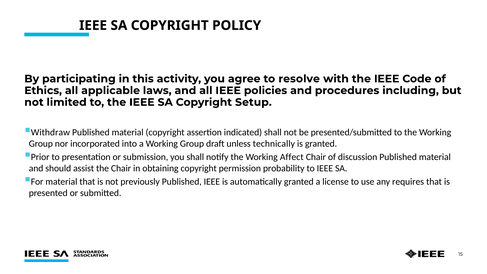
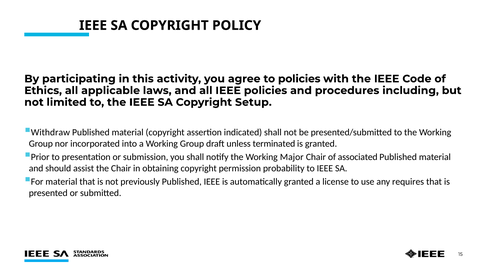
to resolve: resolve -> policies (299, 79)
technically: technically -> terminated (274, 144)
Affect: Affect -> Major (292, 157)
discussion: discussion -> associated (358, 157)
